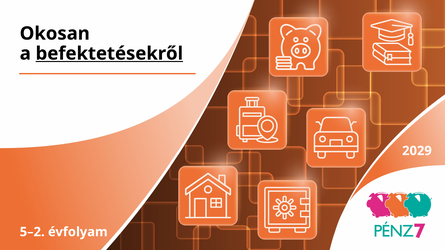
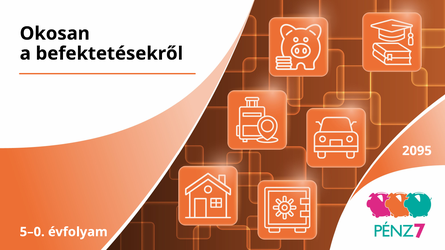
befektetésekről underline: present -> none (109, 54)
2029: 2029 -> 2095 (417, 151)
5–2: 5–2 -> 5–0 (32, 232)
